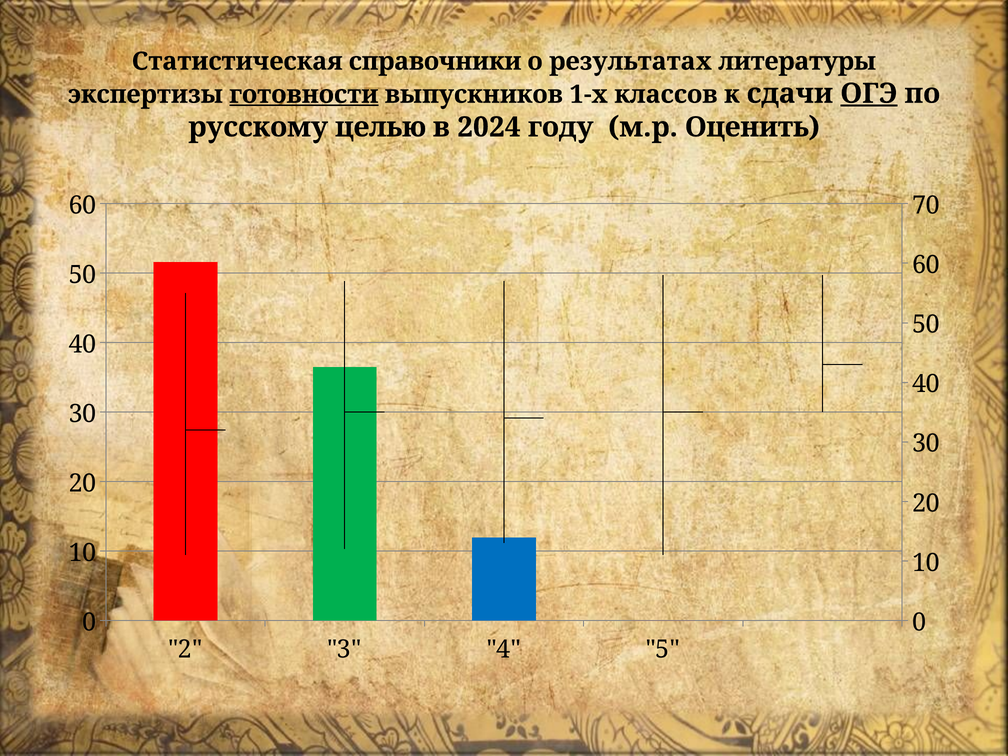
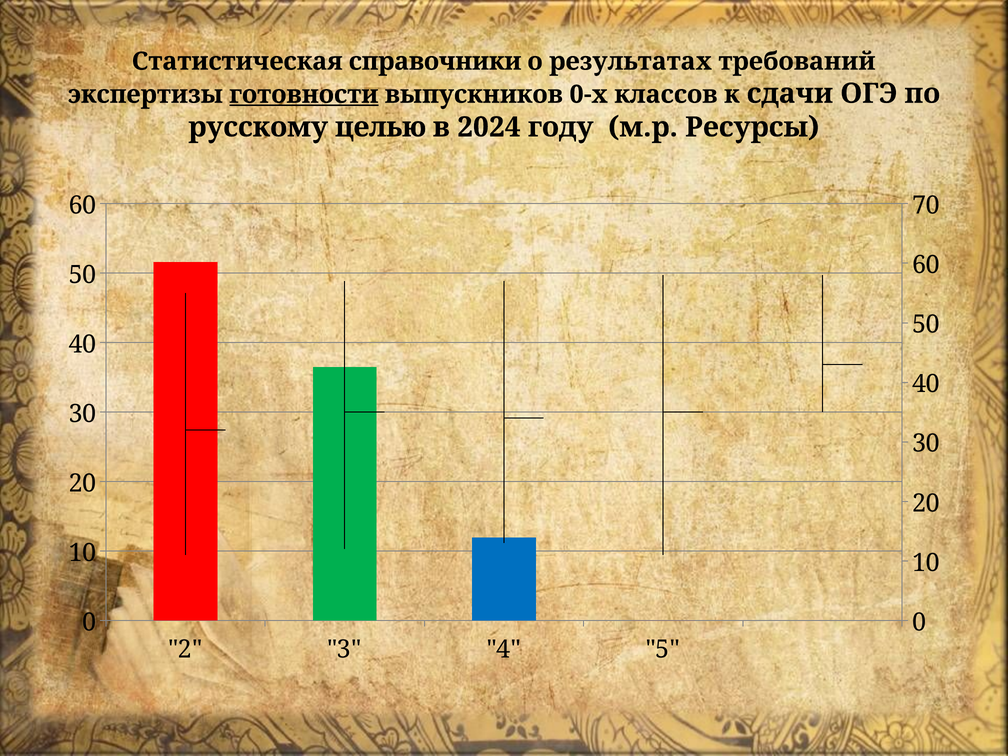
литературы: литературы -> требований (797, 61)
1-х: 1-х -> 0-х (589, 94)
ОГЭ underline: present -> none (869, 94)
Оценить: Оценить -> Ресурсы (752, 127)
